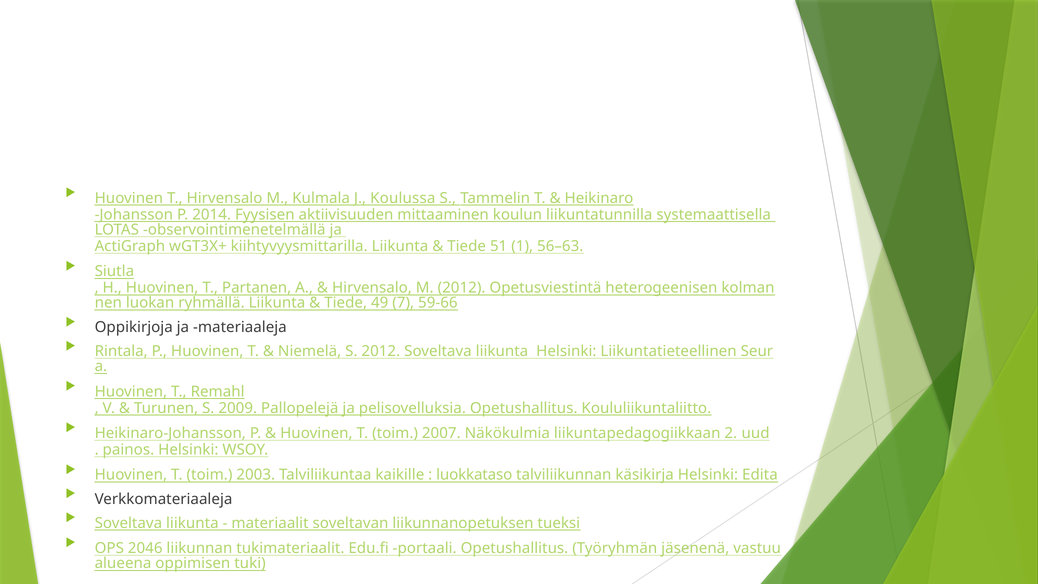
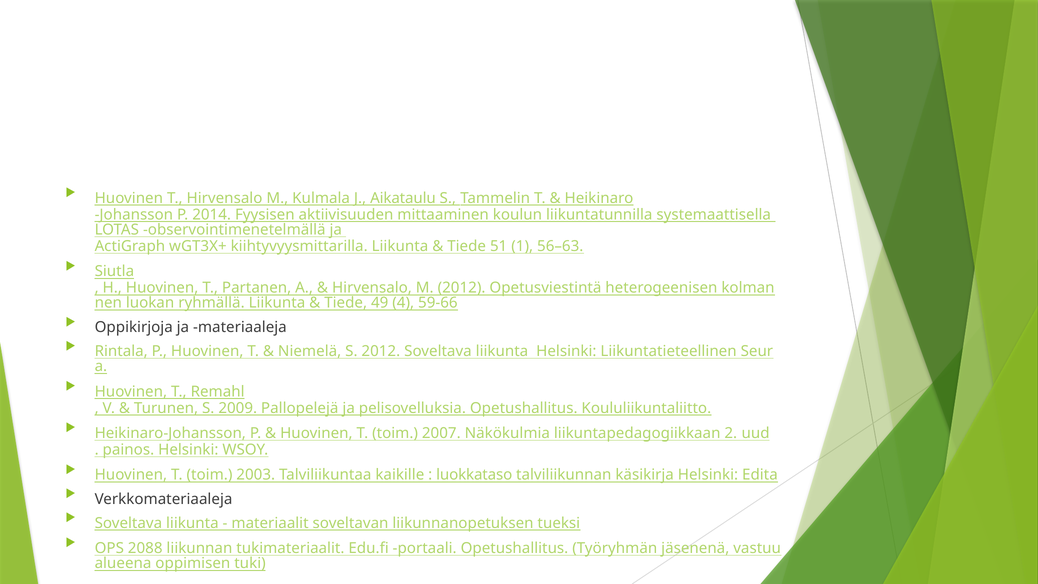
Koulussa: Koulussa -> Aikataulu (403, 198)
7: 7 -> 4 (403, 303)
2046: 2046 -> 2088 (145, 548)
